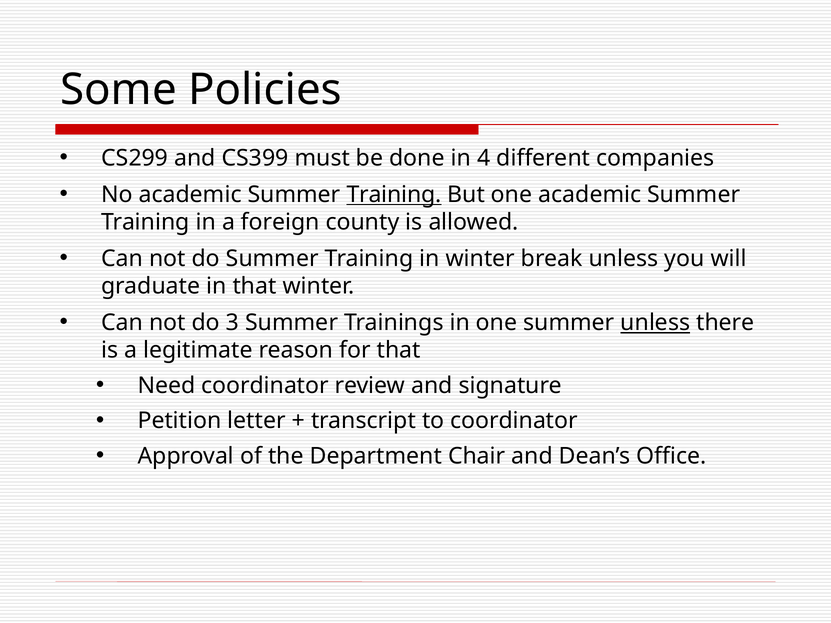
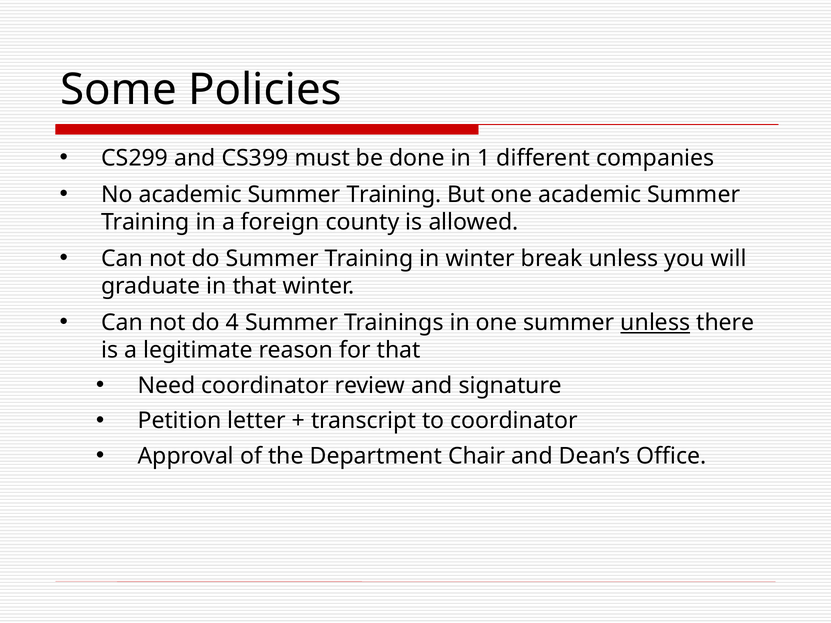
4: 4 -> 1 (484, 158)
Training underline: present -> none (394, 195)
3: 3 -> 4 (232, 323)
